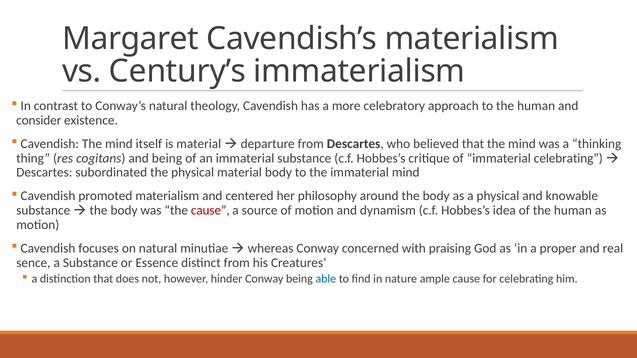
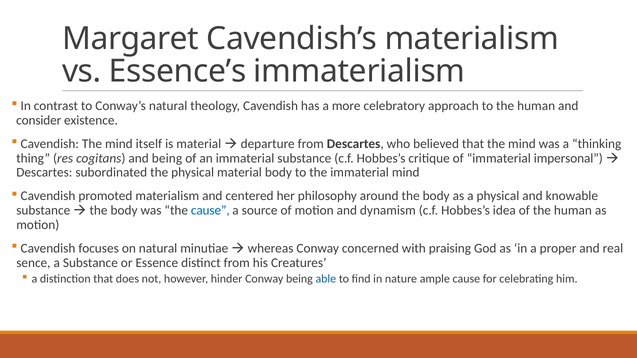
Century’s: Century’s -> Essence’s (178, 71)
immaterial celebrating: celebrating -> impersonal (568, 158)
cause colour: red -> blue (210, 211)
